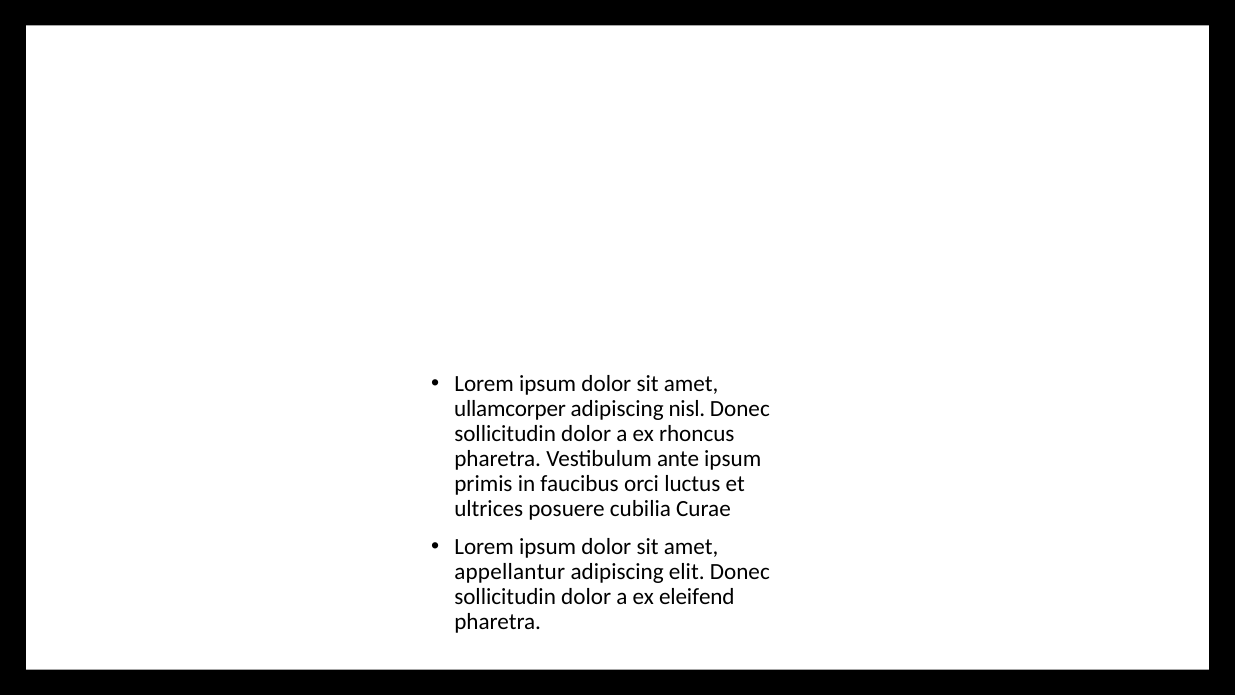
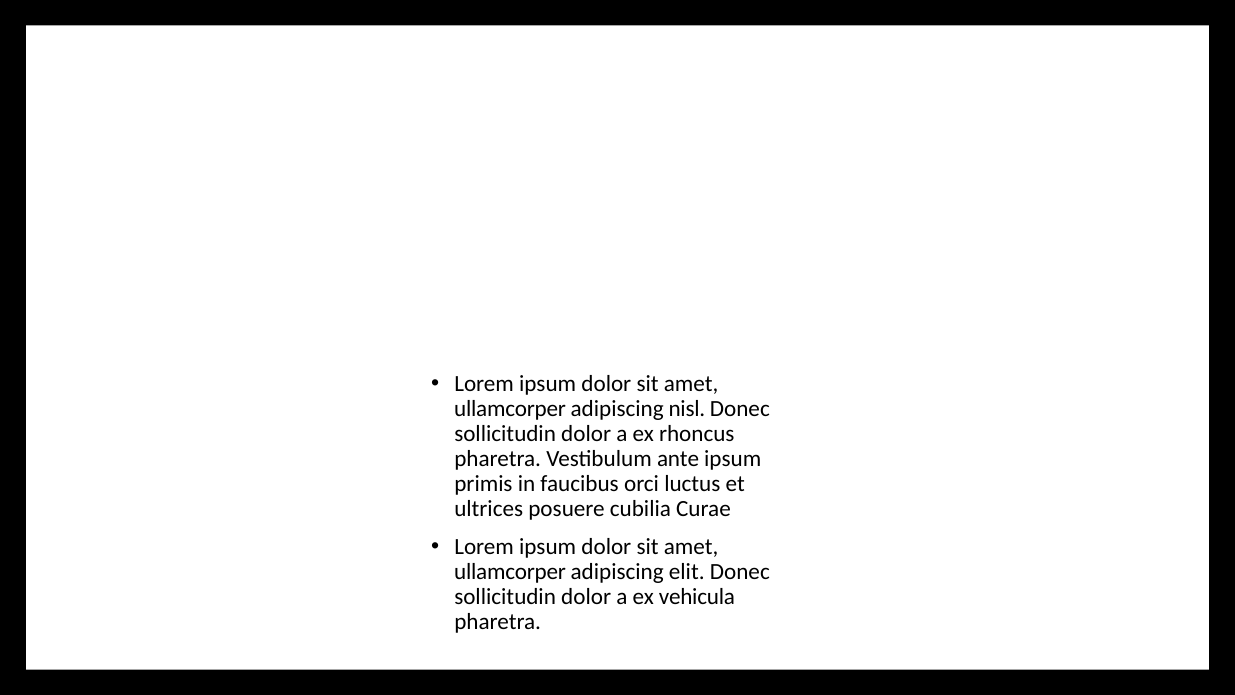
appellantur: appellantur -> ullamcorper (510, 572)
eleifend: eleifend -> vehicula (697, 597)
